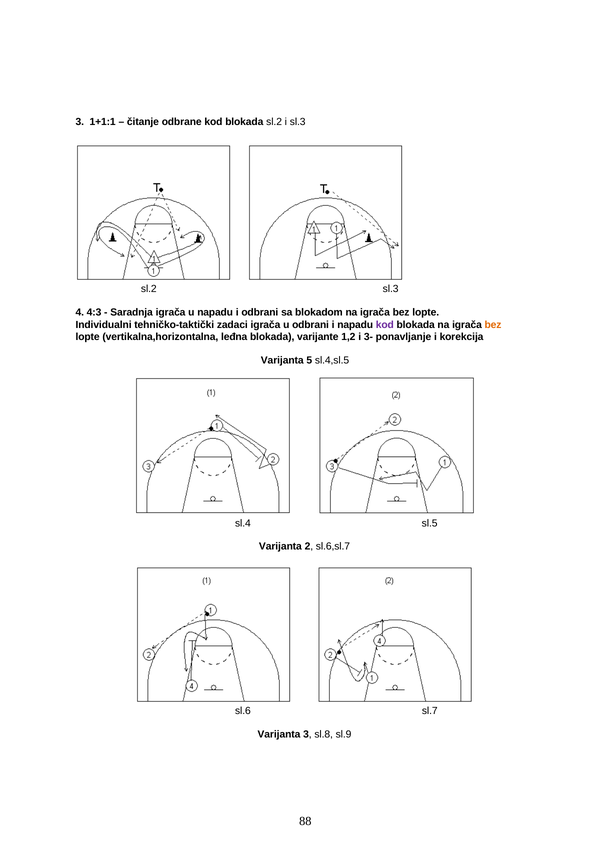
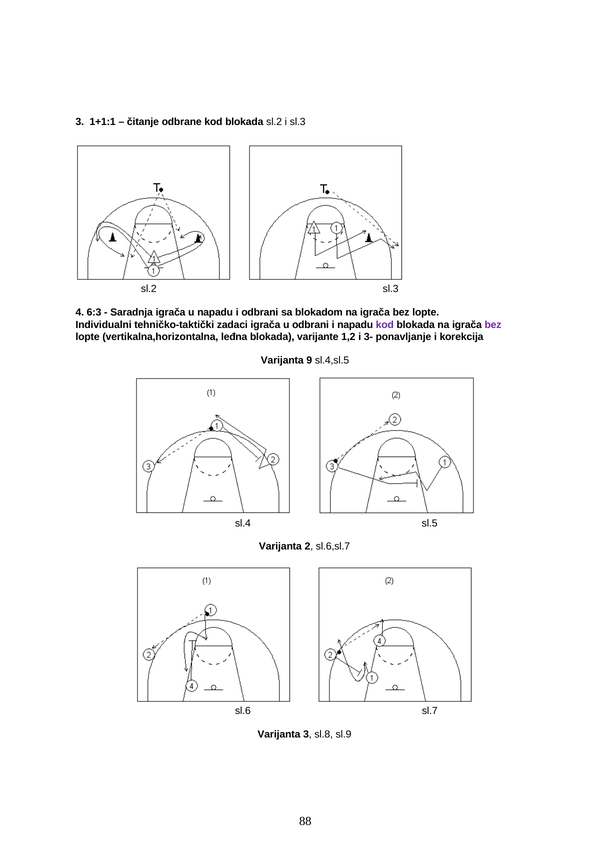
4:3: 4:3 -> 6:3 (94, 312)
bez colour: orange -> purple (493, 325)
5: 5 -> 9 (309, 360)
